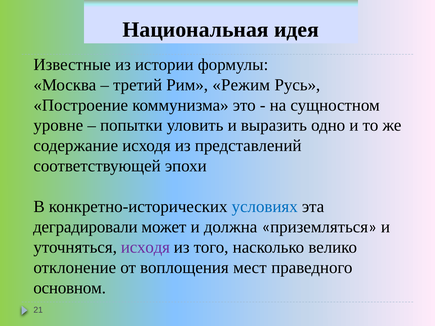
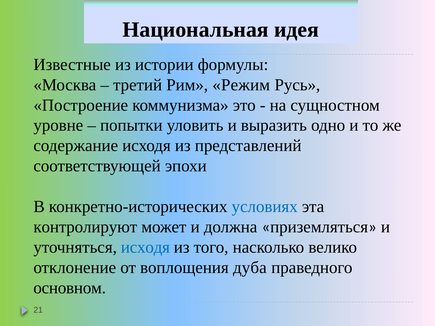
деградировали: деградировали -> контролируют (85, 227)
исходя colour: purple -> blue (145, 247)
мест: мест -> дуба (250, 268)
